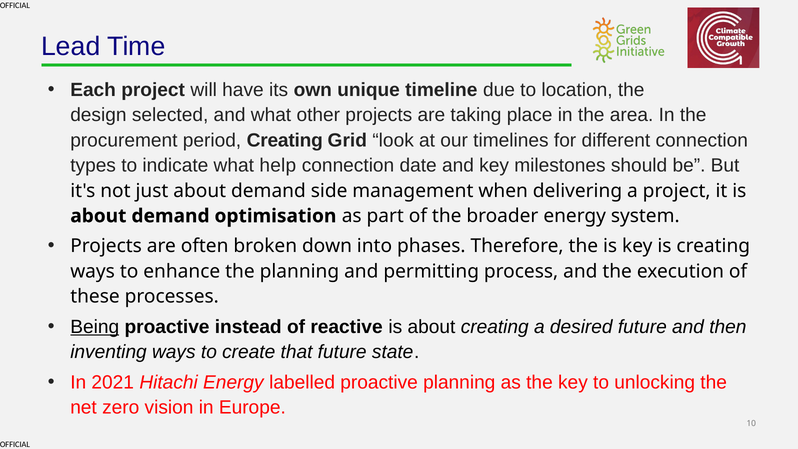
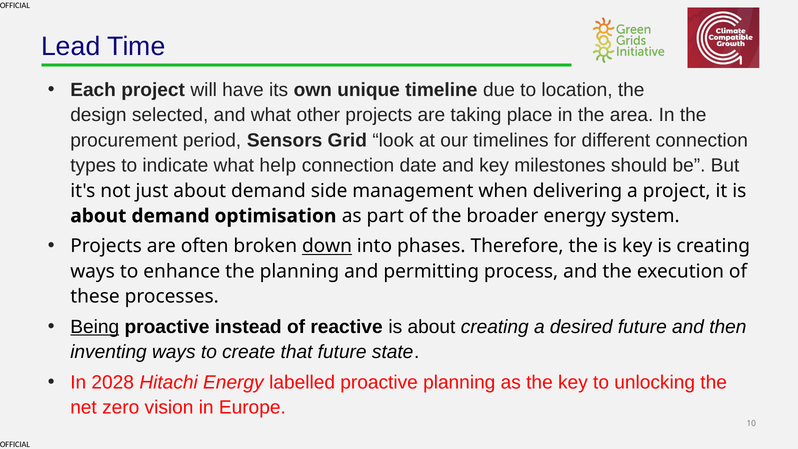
period Creating: Creating -> Sensors (285, 140)
down underline: none -> present (327, 246)
2021: 2021 -> 2028 (113, 382)
